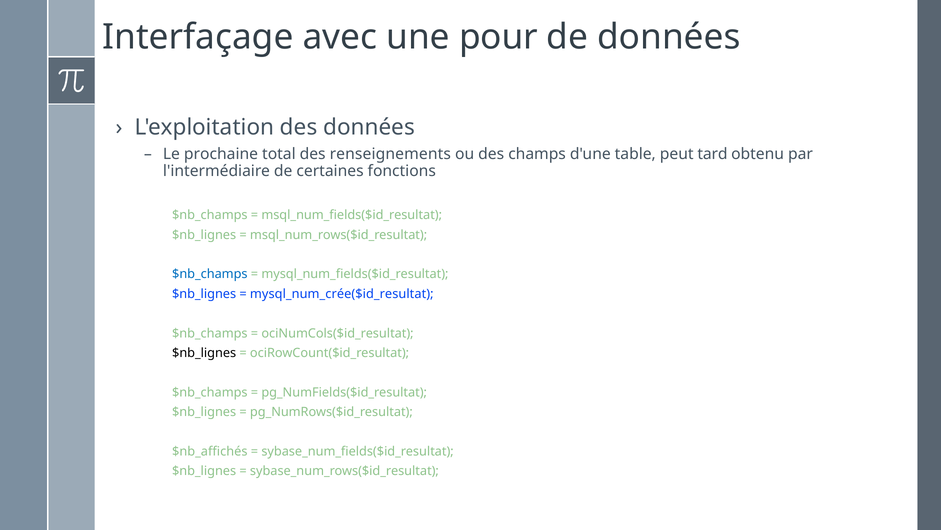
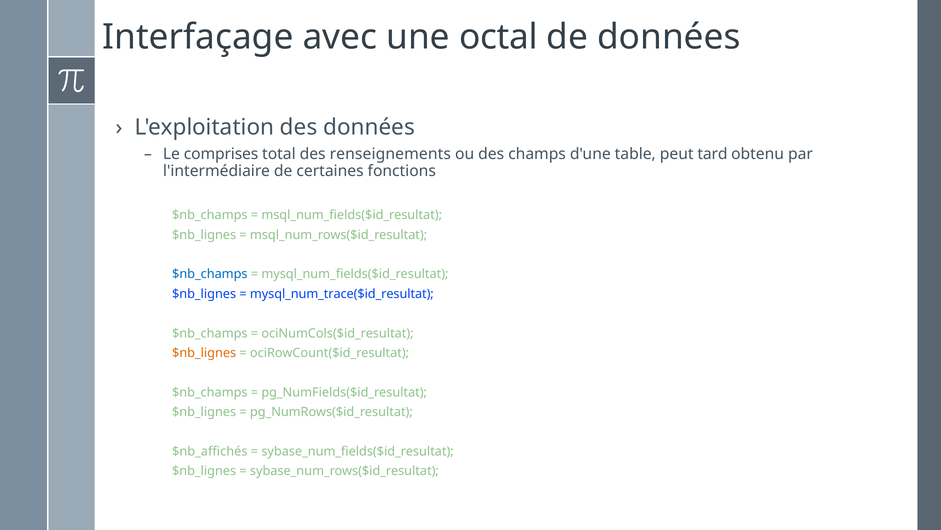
pour: pour -> octal (498, 37)
prochaine: prochaine -> comprises (221, 154)
mysql_num_crée($id_resultat: mysql_num_crée($id_resultat -> mysql_num_trace($id_resultat (342, 294)
$nb_lignes colour: black -> orange (204, 353)
